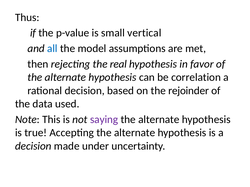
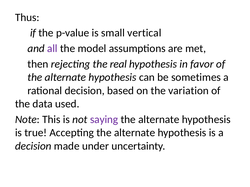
all colour: blue -> purple (52, 49)
correlation: correlation -> sometimes (196, 77)
rejoinder: rejoinder -> variation (189, 91)
